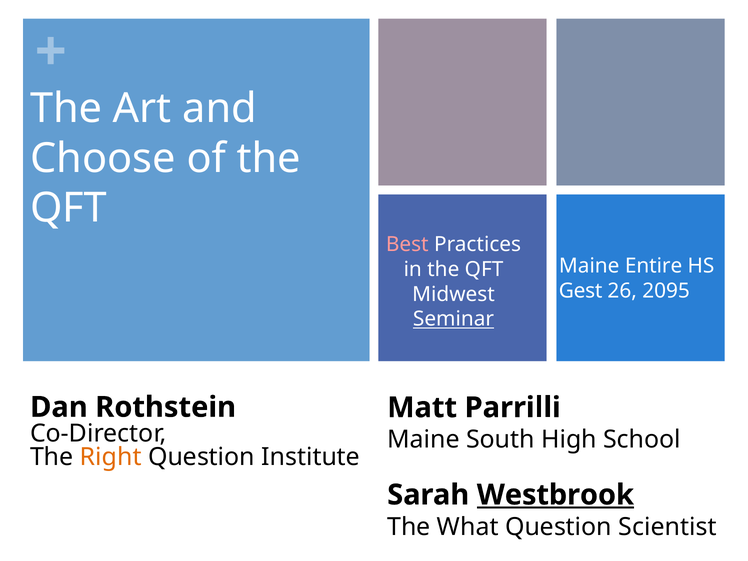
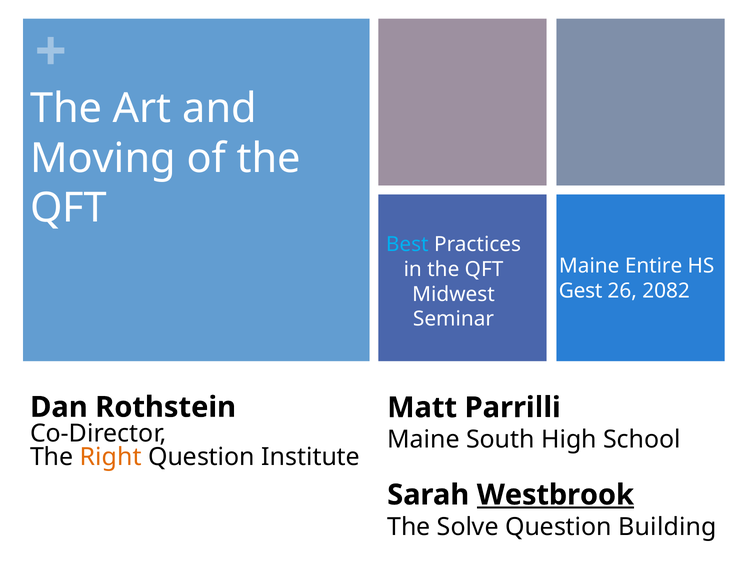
Choose: Choose -> Moving (103, 158)
Best colour: pink -> light blue (407, 244)
2095: 2095 -> 2082 (666, 291)
Seminar underline: present -> none (453, 319)
What: What -> Solve (468, 527)
Scientist: Scientist -> Building (668, 527)
